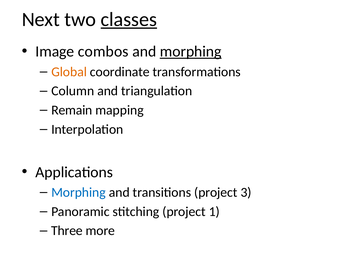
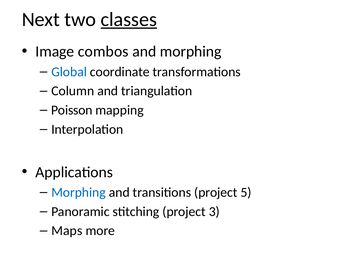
morphing underline: present -> none (191, 52)
Global colour: orange -> blue (69, 72)
Remain: Remain -> Poisson (72, 110)
3: 3 -> 5 (246, 193)
1: 1 -> 3 (214, 212)
Three: Three -> Maps (67, 231)
